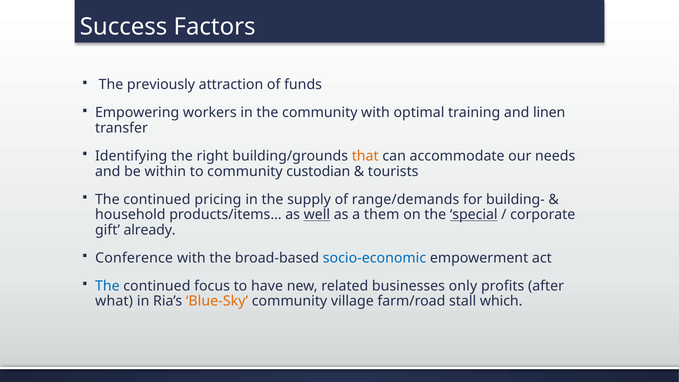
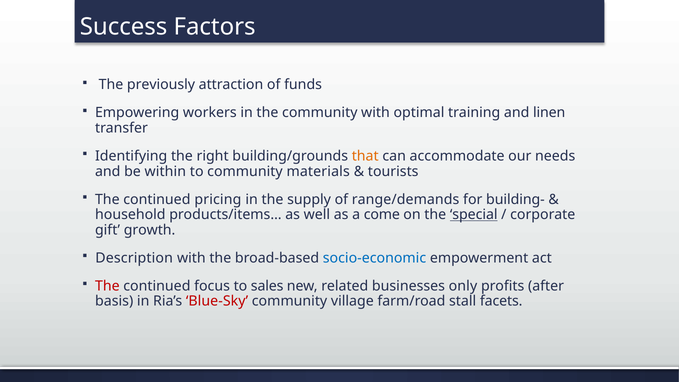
custodian: custodian -> materials (318, 171)
well underline: present -> none (317, 215)
them: them -> come (382, 215)
already: already -> growth (150, 230)
Conference: Conference -> Description (134, 258)
The colour: blue -> red (107, 286)
have: have -> sales (267, 286)
what: what -> basis (114, 301)
Blue-Sky colour: orange -> red (217, 301)
which: which -> facets (501, 301)
